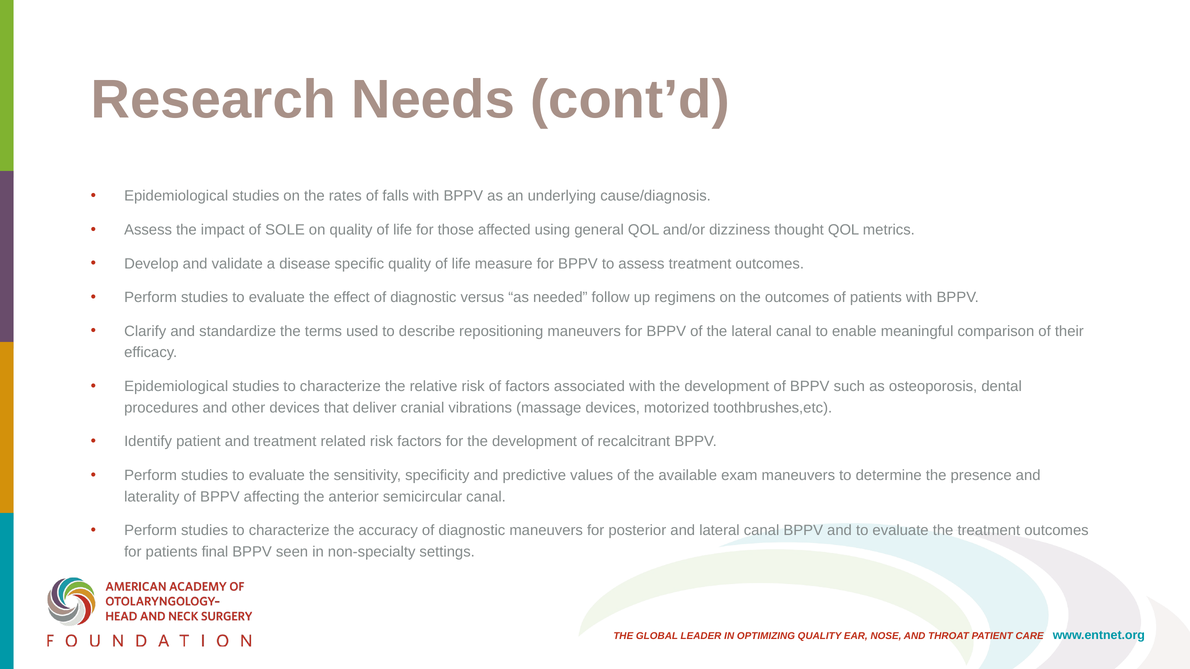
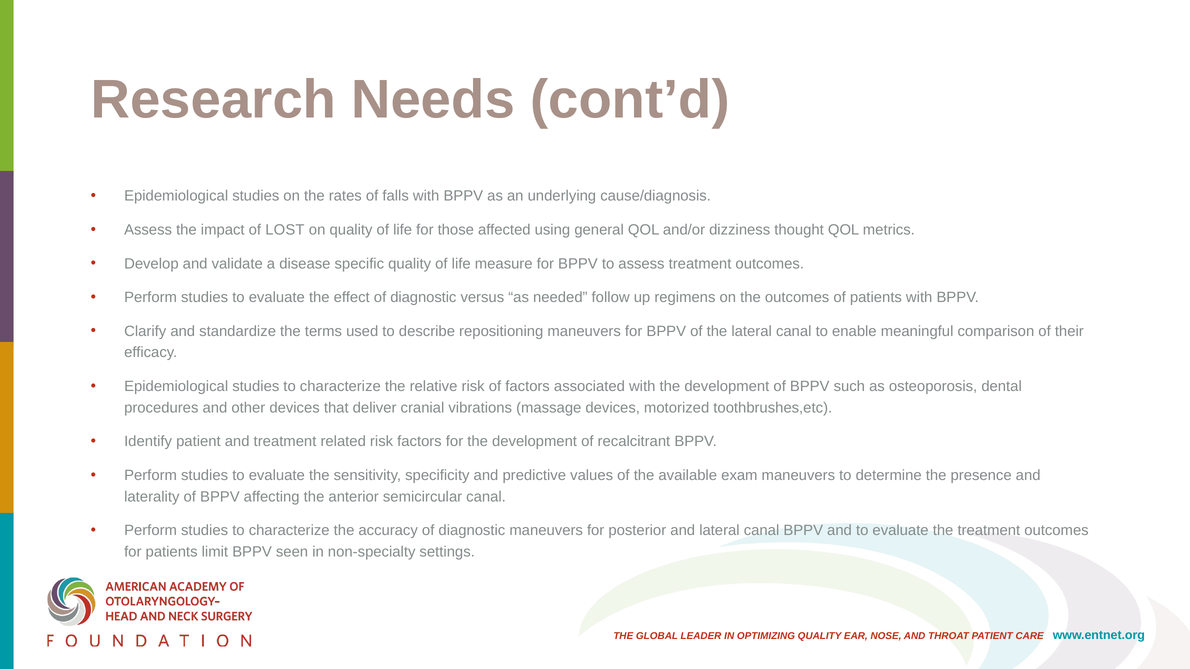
SOLE: SOLE -> LOST (285, 230)
final: final -> limit (215, 552)
